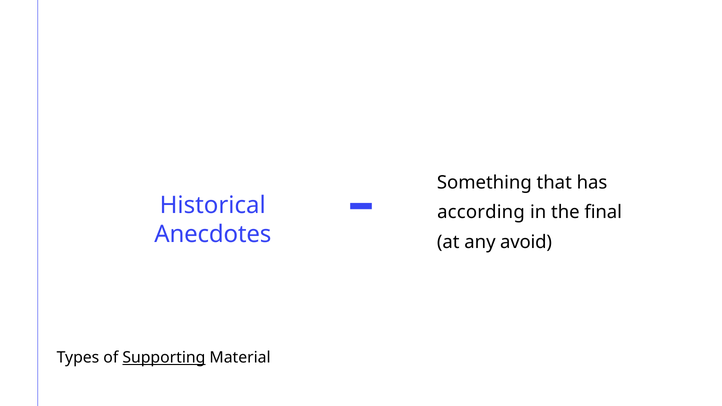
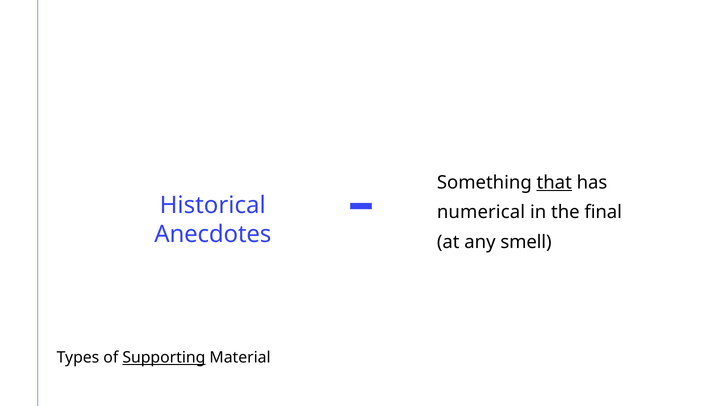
that underline: none -> present (554, 183)
according: according -> numerical (481, 212)
avoid: avoid -> smell (526, 242)
